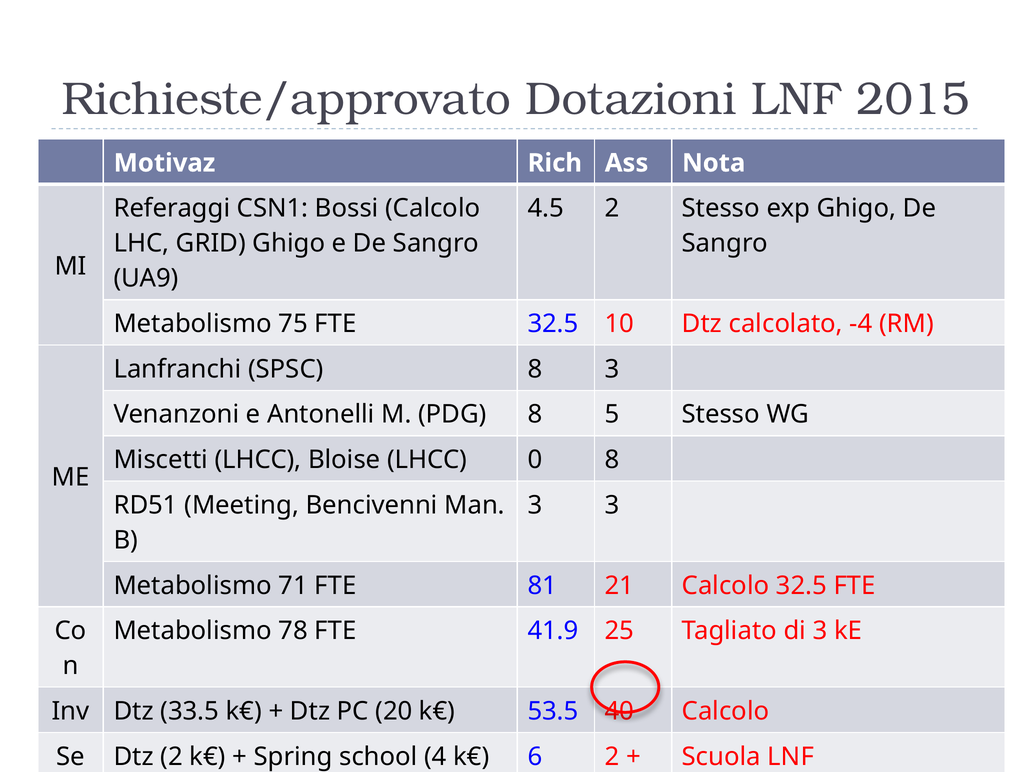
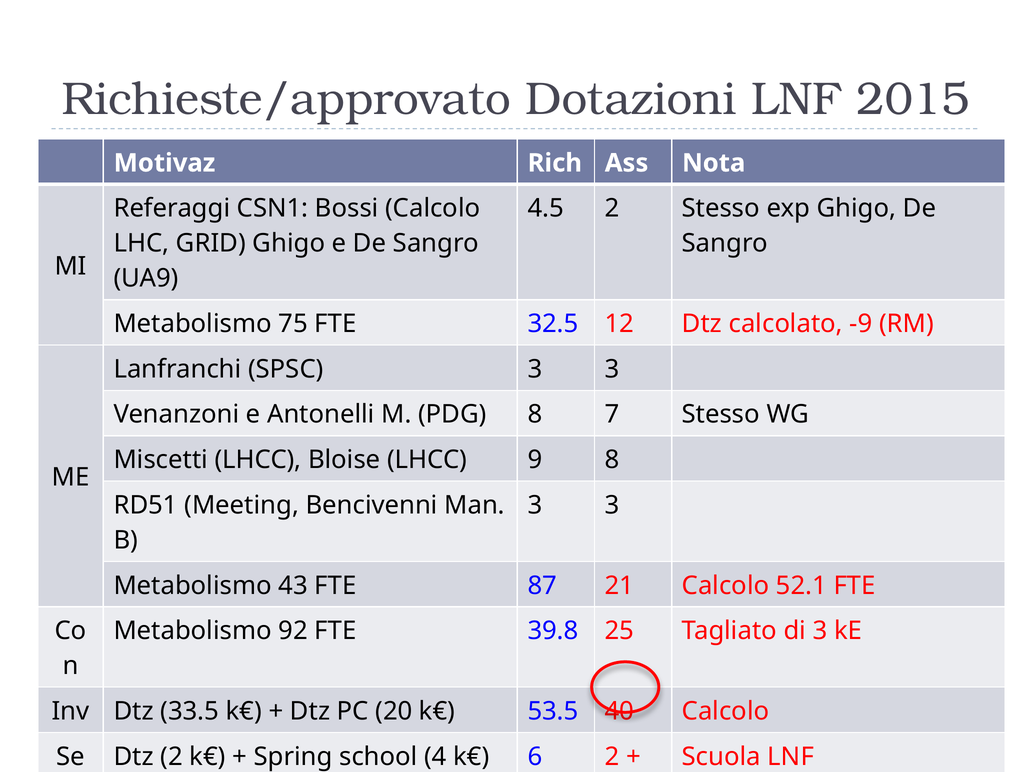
10: 10 -> 12 (619, 324)
-4: -4 -> -9 (861, 324)
SPSC 8: 8 -> 3 (535, 369)
5: 5 -> 7 (612, 414)
0: 0 -> 9 (535, 460)
71: 71 -> 43 (293, 585)
81: 81 -> 87 (542, 585)
Calcolo 32.5: 32.5 -> 52.1 (801, 585)
78: 78 -> 92 (293, 631)
41.9: 41.9 -> 39.8 (553, 631)
